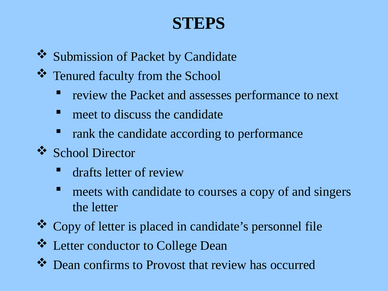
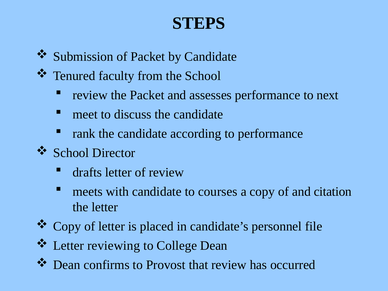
singers: singers -> citation (333, 192)
conductor: conductor -> reviewing (114, 246)
